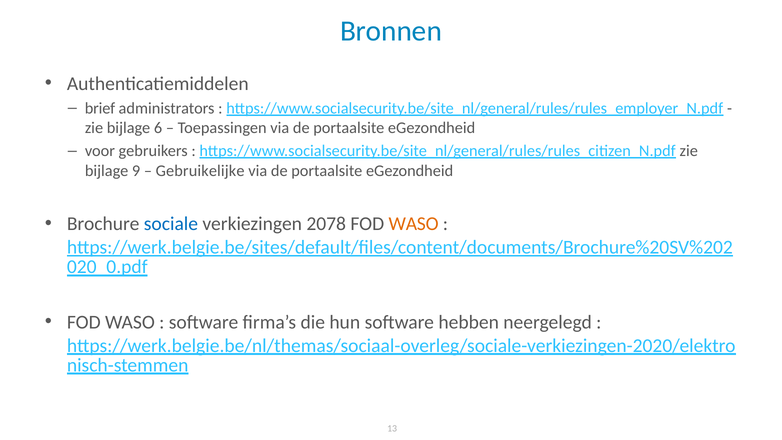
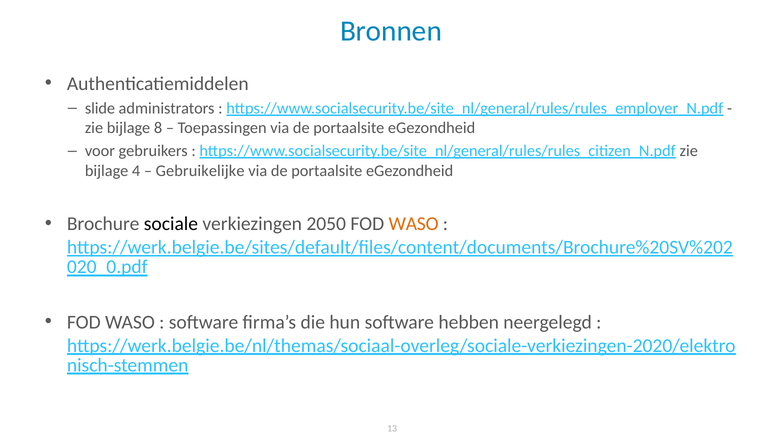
brief: brief -> slide (100, 108)
6: 6 -> 8 (158, 128)
9: 9 -> 4 (136, 171)
sociale colour: blue -> black (171, 224)
2078: 2078 -> 2050 (326, 224)
